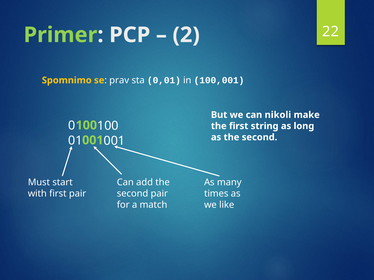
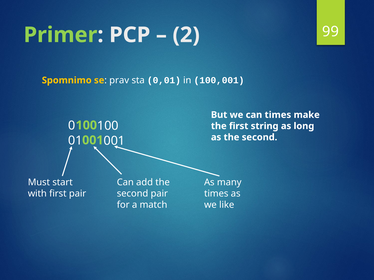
22: 22 -> 99 (331, 32)
can nikoli: nikoli -> times (278, 115)
